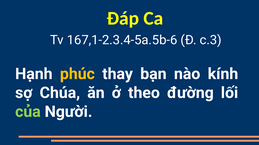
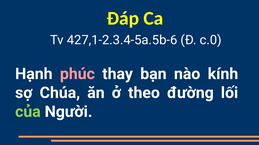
167,1-2.3.4-5a.5b-6: 167,1-2.3.4-5a.5b-6 -> 427,1-2.3.4-5a.5b-6 (122, 40)
c.3: c.3 -> c.0 (211, 40)
phúc colour: yellow -> pink (77, 74)
